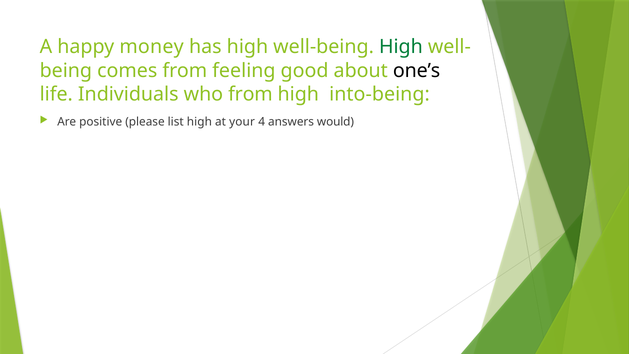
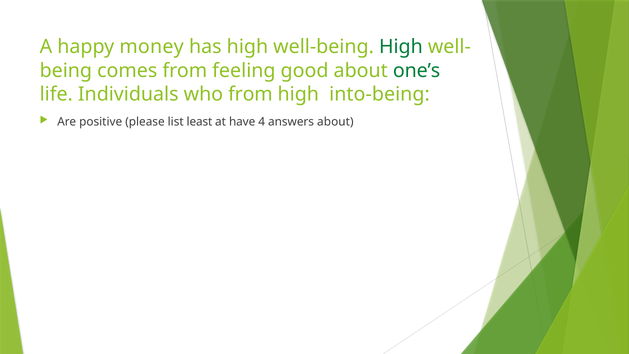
one’s colour: black -> green (417, 71)
list high: high -> least (199, 122)
your: your -> have (242, 122)
answers would: would -> about (335, 122)
